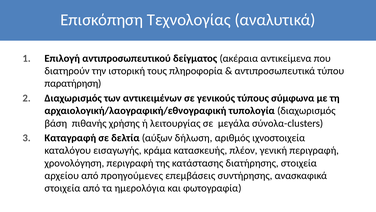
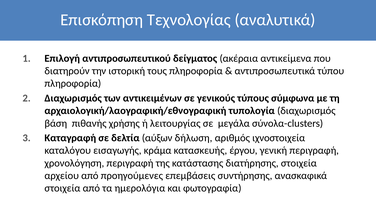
παρατήρηση: παρατήρηση -> πληροφορία (73, 83)
πλέον: πλέον -> έργου (243, 150)
